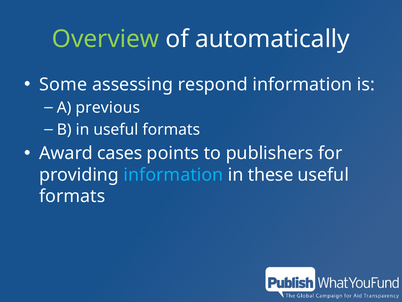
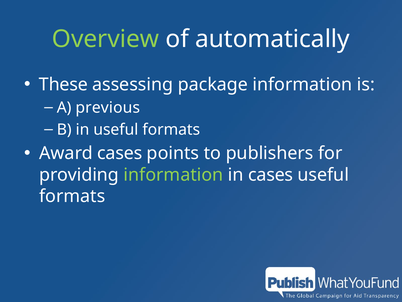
Some: Some -> These (63, 84)
respond: respond -> package (213, 84)
information colour: light blue -> light green (173, 175)
in these: these -> cases (271, 175)
